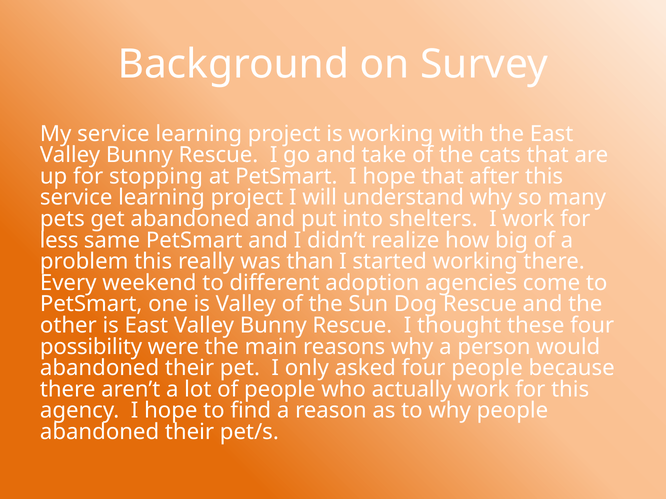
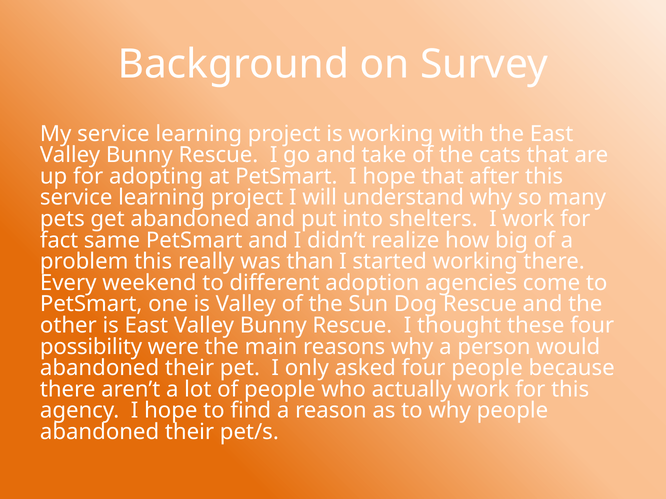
stopping: stopping -> adopting (156, 177)
less: less -> fact (59, 240)
